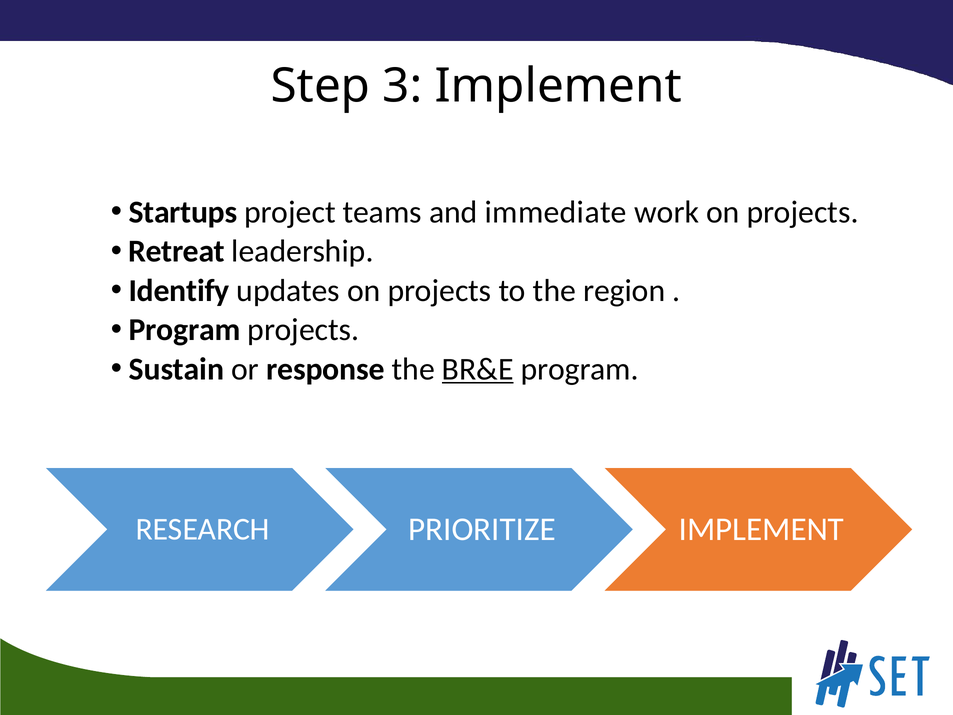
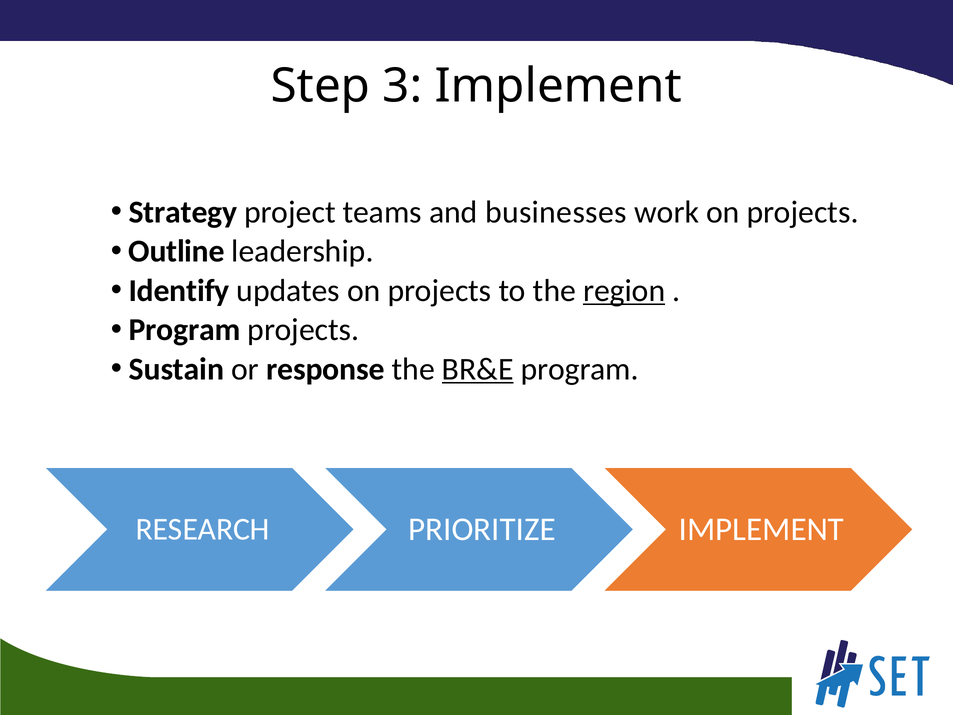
Startups: Startups -> Strategy (183, 212)
immediate: immediate -> businesses (556, 212)
Retreat: Retreat -> Outline (177, 251)
region underline: none -> present (624, 290)
